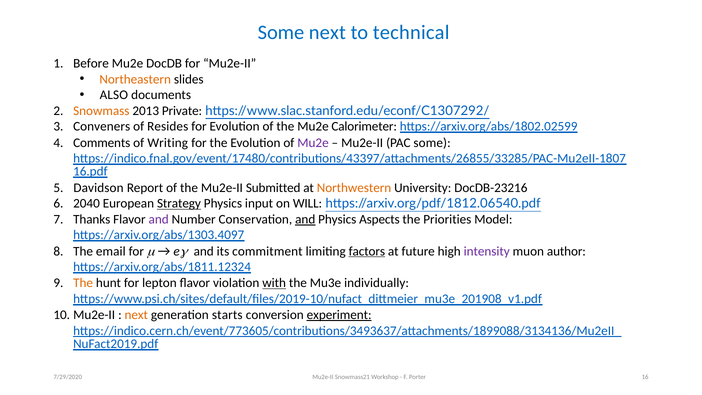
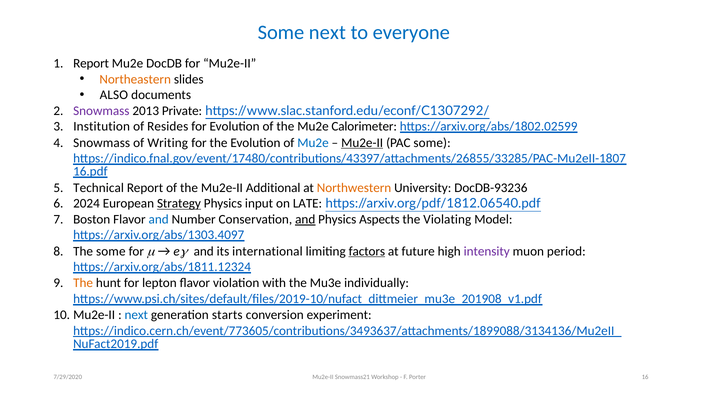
technical: technical -> everyone (411, 33)
Before: Before -> Report (91, 63)
Snowmass colour: orange -> purple (101, 111)
Conveners: Conveners -> Institution (102, 127)
Comments: Comments -> Snowmass (102, 143)
Mu2e colour: purple -> blue (313, 143)
Mu2e-II underline: none -> present (362, 143)
Davidson: Davidson -> Technical (99, 188)
Submitted: Submitted -> Additional (273, 188)
DocDB-23216: DocDB-23216 -> DocDB-93236 (491, 188)
2040: 2040 -> 2024 (86, 203)
WILL: WILL -> LATE (307, 203)
Thanks: Thanks -> Boston (92, 219)
and colour: purple -> blue (159, 219)
Priorities: Priorities -> Violating (447, 219)
The email: email -> some (111, 251)
commitment: commitment -> international (267, 251)
author: author -> period (566, 251)
with underline: present -> none (274, 283)
next colour: orange -> blue (136, 315)
experiment underline: present -> none (339, 315)
